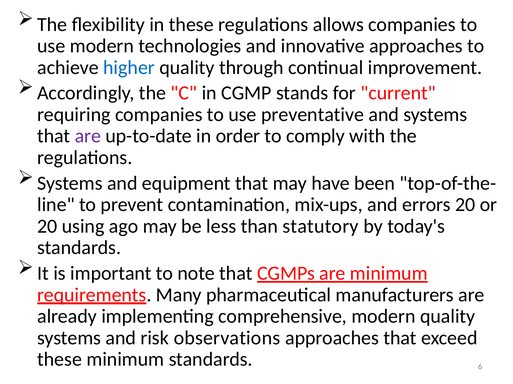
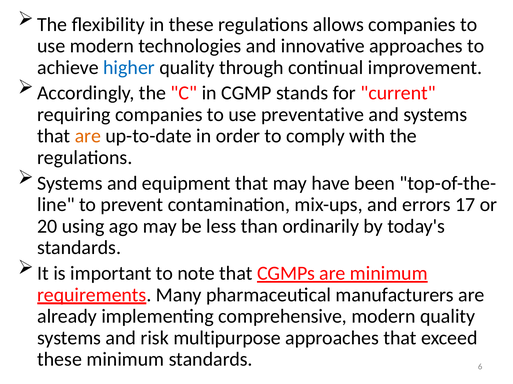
are colour: purple -> orange (88, 136)
errors 20: 20 -> 17 (465, 205)
statutory: statutory -> ordinarily (321, 227)
observations: observations -> multipurpose (227, 338)
